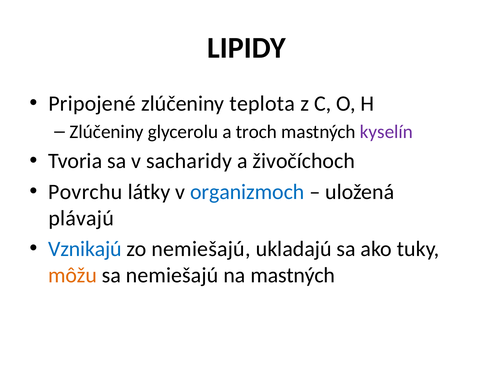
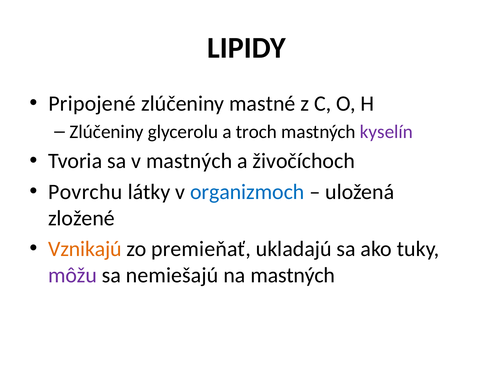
teplota: teplota -> mastné (262, 103)
v sacharidy: sacharidy -> mastných (189, 161)
plávajú: plávajú -> zložené (81, 218)
Vznikajú colour: blue -> orange (85, 249)
zo nemiešajú: nemiešajú -> premieňať (201, 249)
môžu colour: orange -> purple (73, 275)
